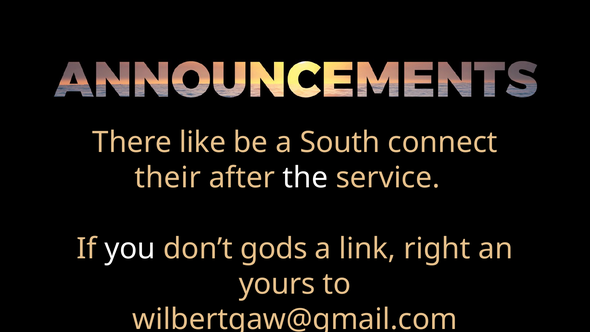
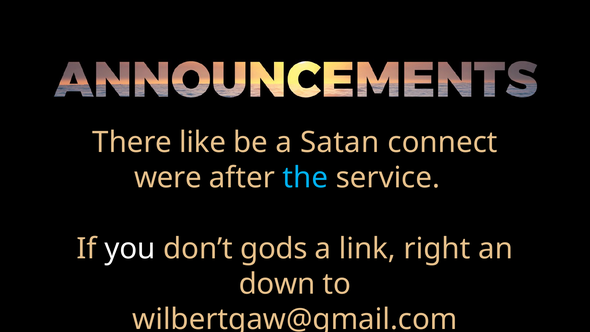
South: South -> Satan (340, 142)
their: their -> were (168, 178)
the colour: white -> light blue (305, 178)
yours: yours -> down (277, 284)
